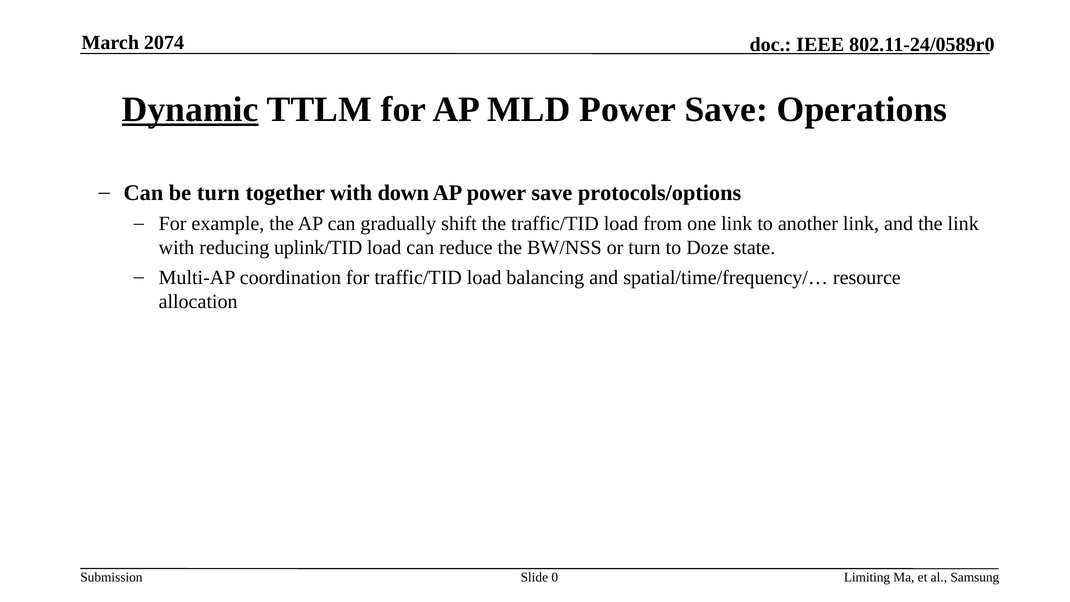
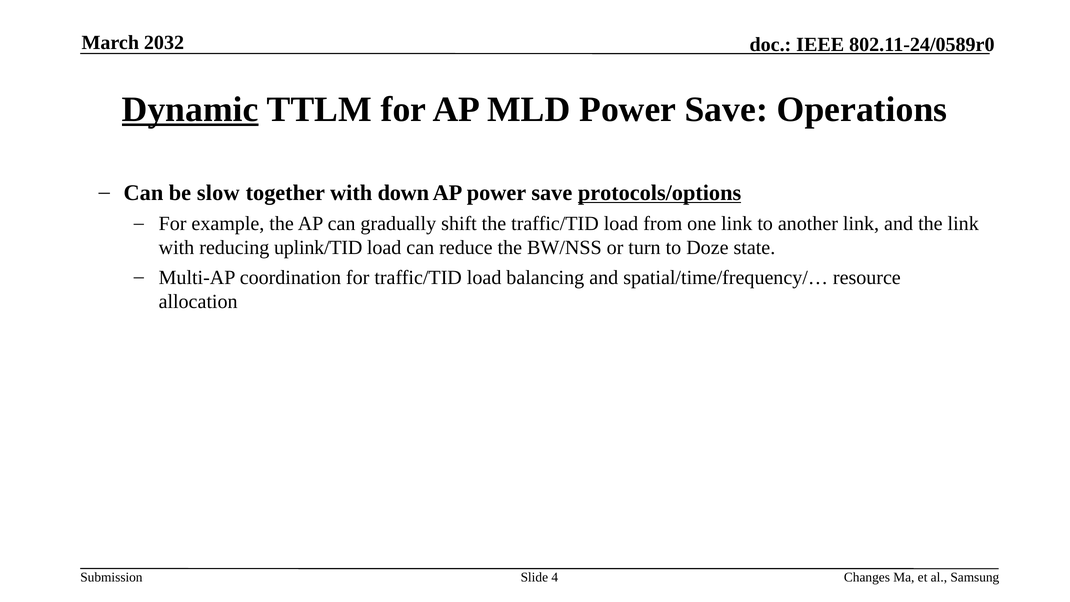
2074: 2074 -> 2032 (164, 43)
be turn: turn -> slow (218, 193)
protocols/options underline: none -> present (660, 193)
0: 0 -> 4 (555, 577)
Limiting: Limiting -> Changes (867, 577)
